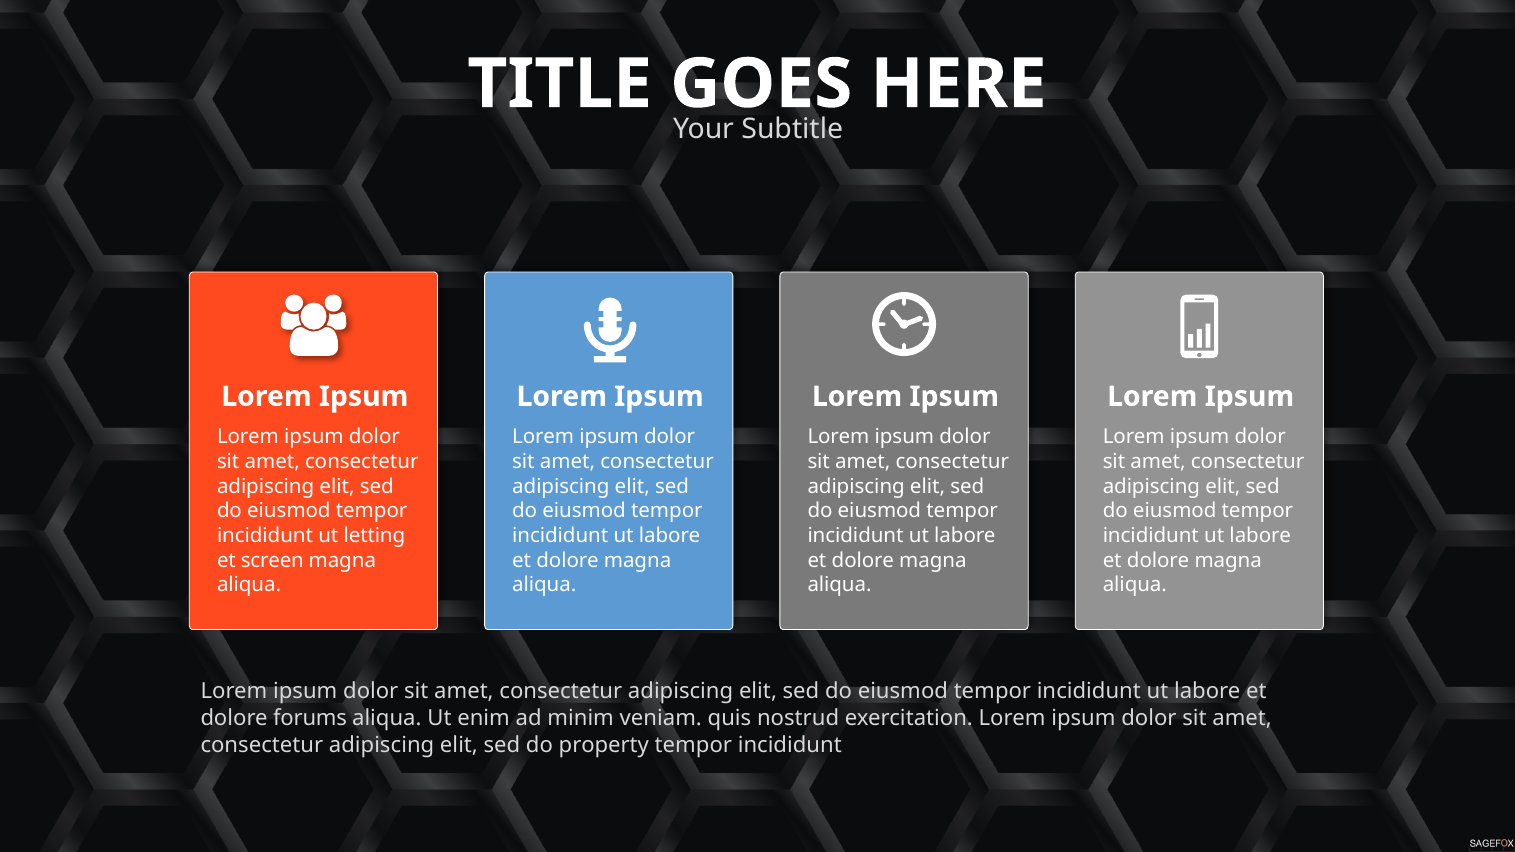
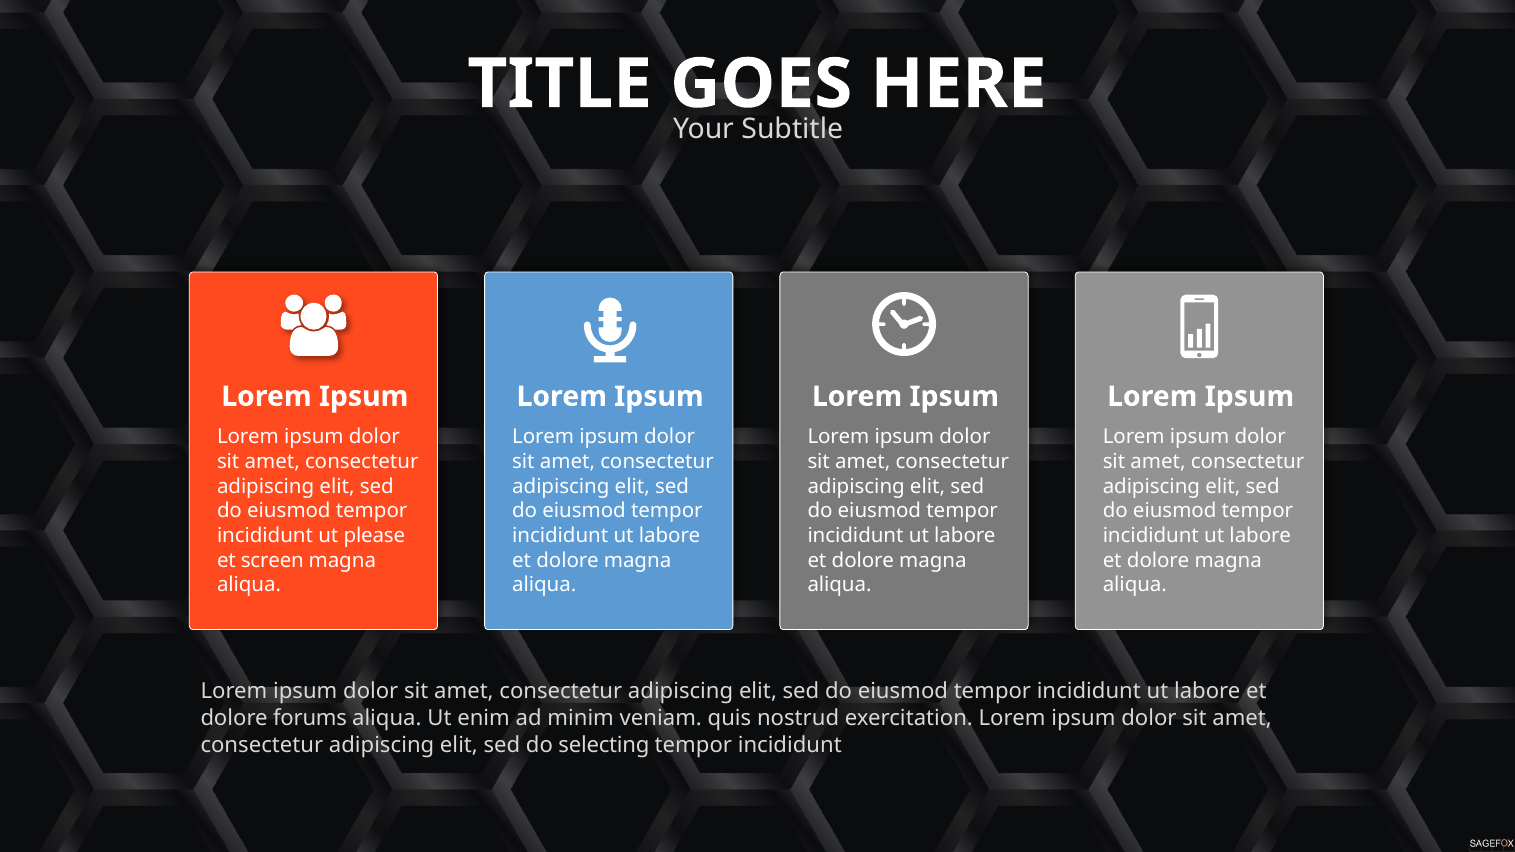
letting: letting -> please (374, 536)
property: property -> selecting (604, 745)
